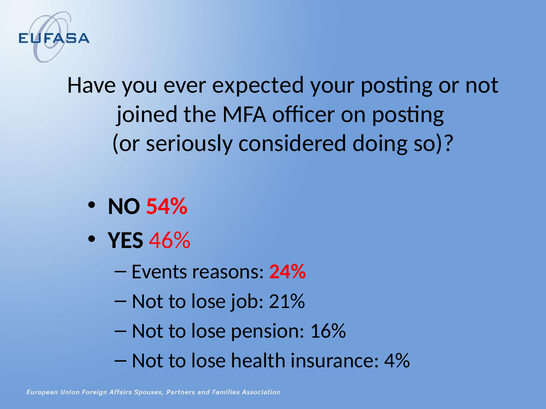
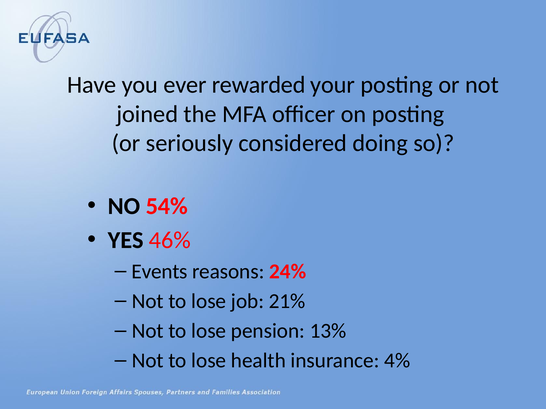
expected: expected -> rewarded (259, 85)
16%: 16% -> 13% (328, 331)
